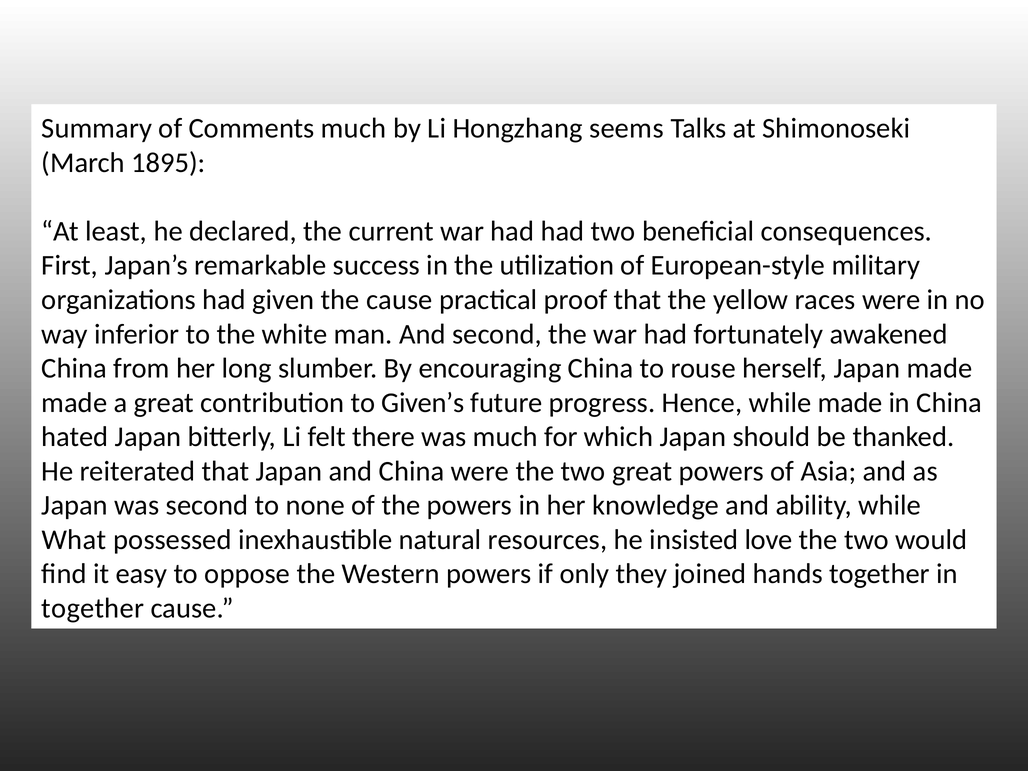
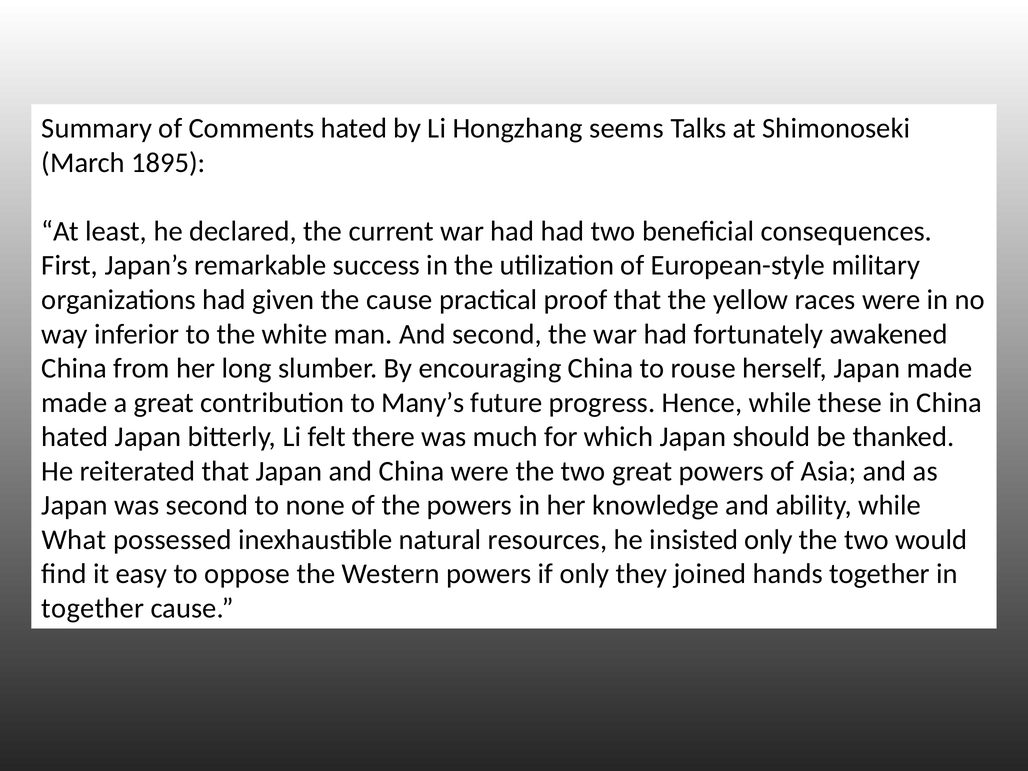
Comments much: much -> hated (354, 128)
Given’s: Given’s -> Many’s (423, 403)
while made: made -> these (850, 403)
insisted love: love -> only (769, 540)
